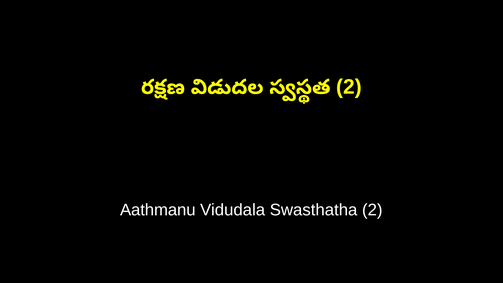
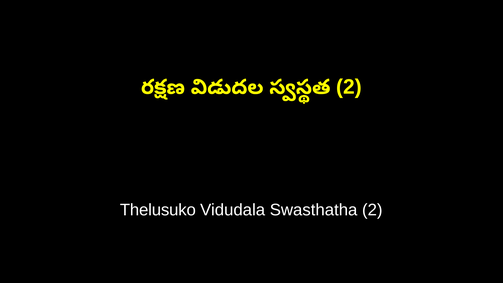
Aathmanu: Aathmanu -> Thelusuko (158, 210)
